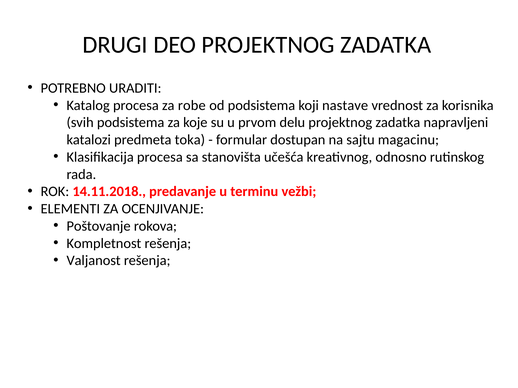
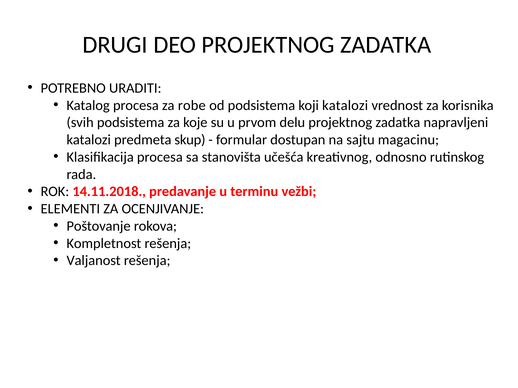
koji nastave: nastave -> katalozi (345, 105)
toka: toka -> skup (190, 140)
